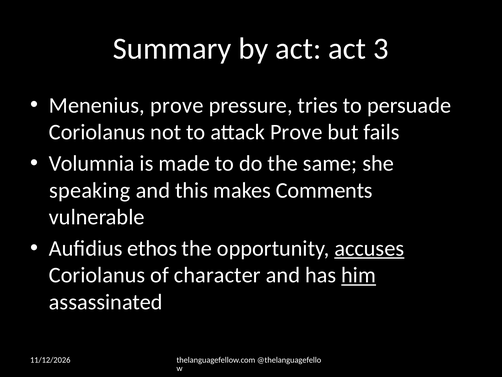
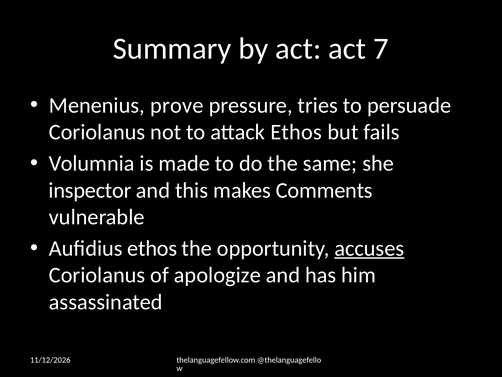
3: 3 -> 7 (381, 49)
attack Prove: Prove -> Ethos (296, 132)
speaking: speaking -> inspector (90, 190)
character: character -> apologize (217, 275)
him underline: present -> none (359, 275)
